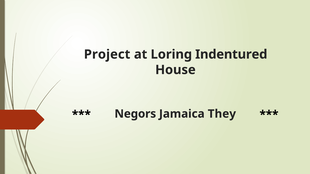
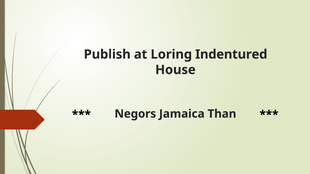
Project: Project -> Publish (107, 54)
They: They -> Than (222, 114)
